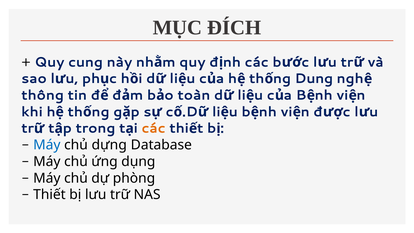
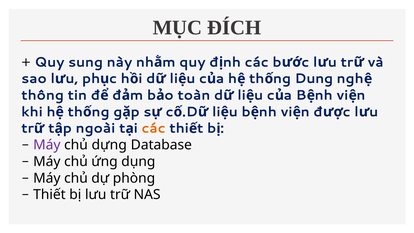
cung: cung -> sung (86, 62)
trong: trong -> ngoài (95, 128)
Máy colour: blue -> purple (47, 145)
